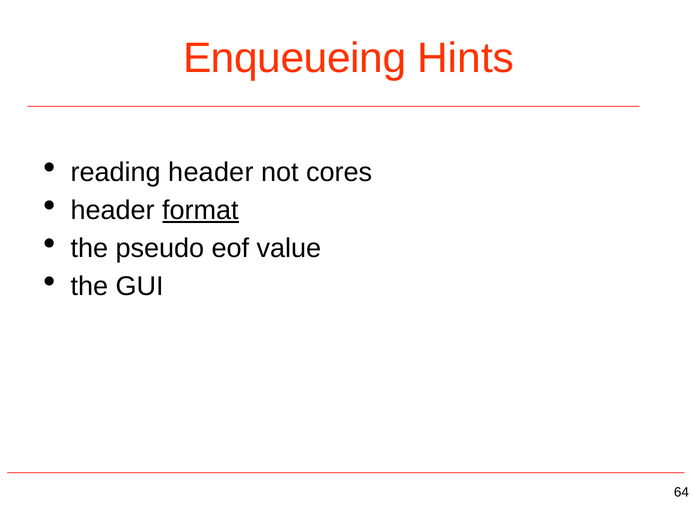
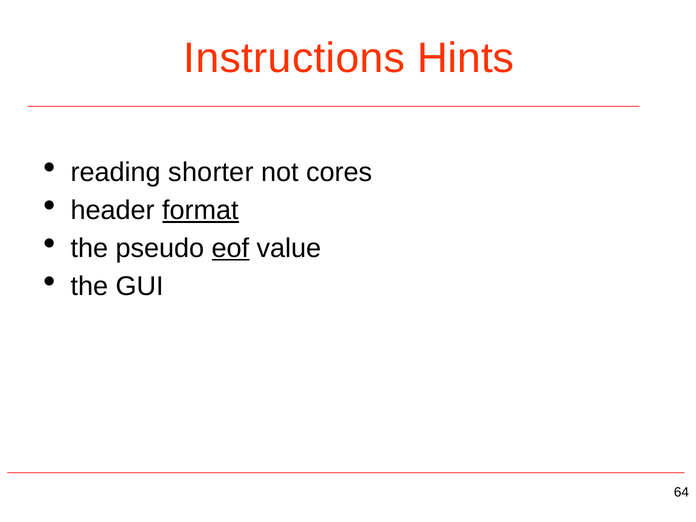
Enqueueing: Enqueueing -> Instructions (294, 58)
reading header: header -> shorter (211, 172)
eof underline: none -> present (231, 248)
